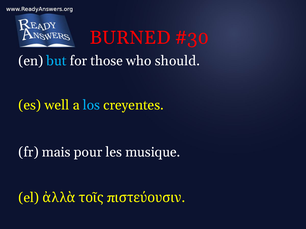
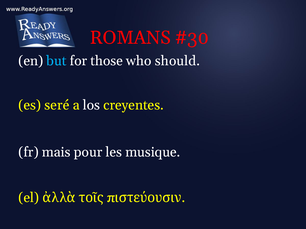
BURNED: BURNED -> ROMANS (130, 38)
well: well -> seré (57, 105)
los colour: light blue -> white (92, 105)
